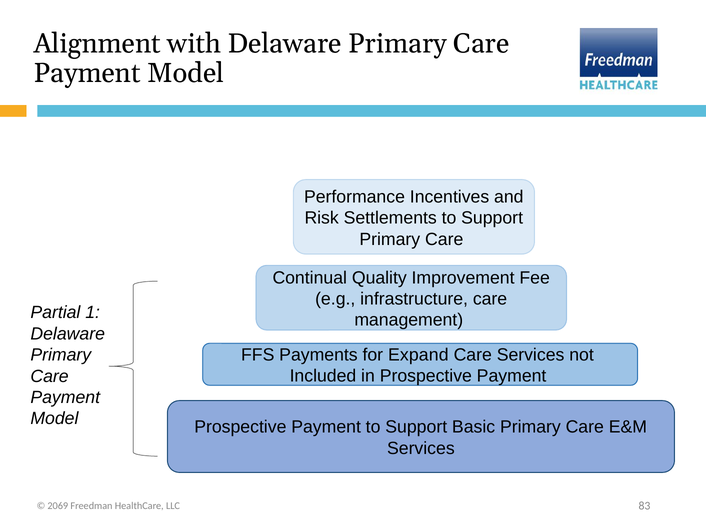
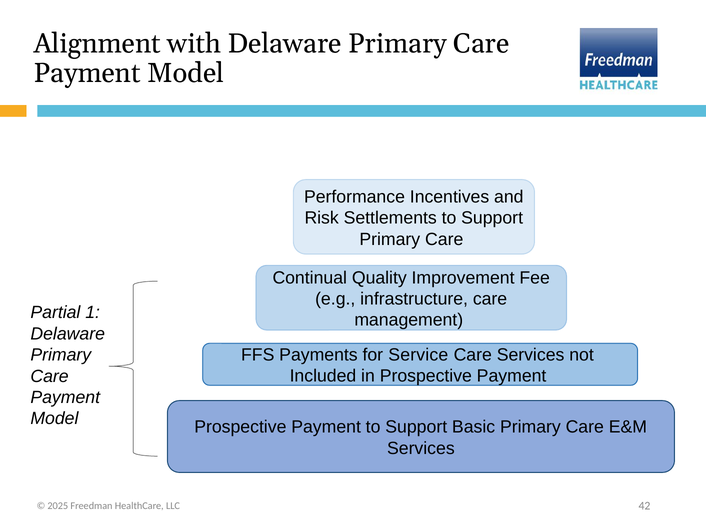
Expand: Expand -> Service (418, 355)
2069: 2069 -> 2025 (58, 506)
83: 83 -> 42 (644, 506)
